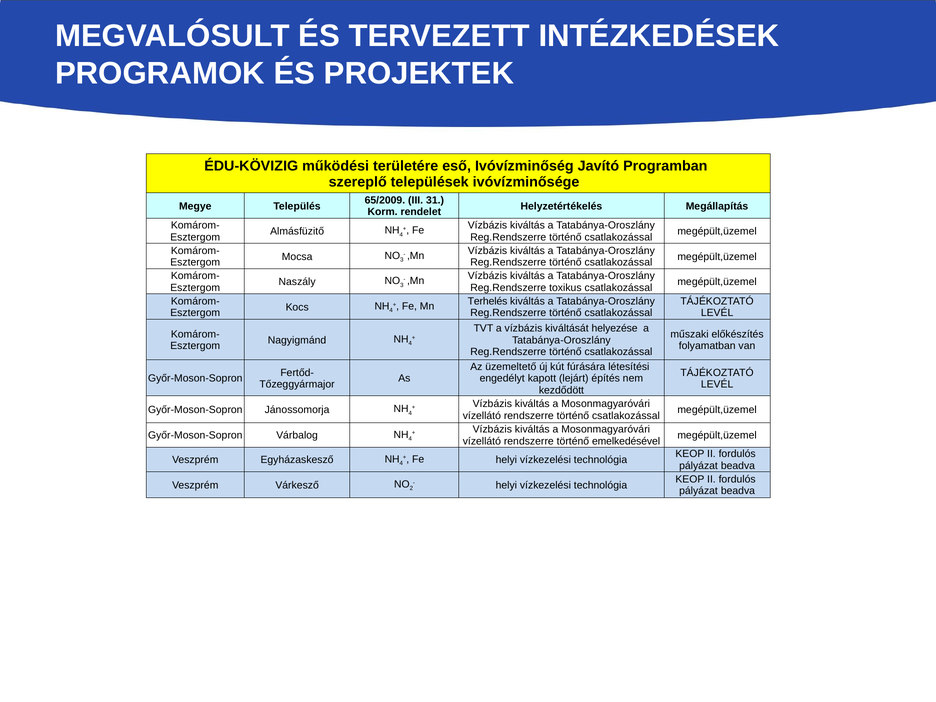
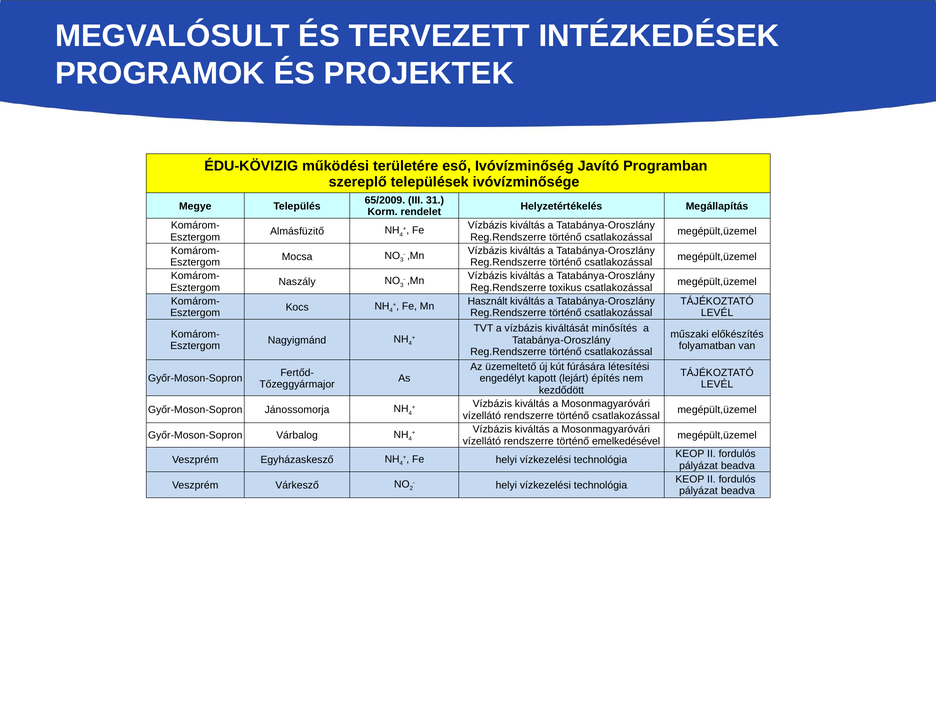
Terhelés: Terhelés -> Használt (488, 301)
helyezése: helyezése -> minősítés (614, 328)
